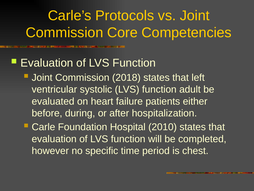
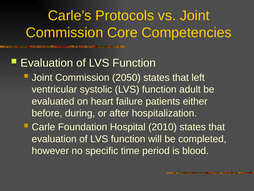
2018: 2018 -> 2050 (126, 77)
chest: chest -> blood (195, 150)
